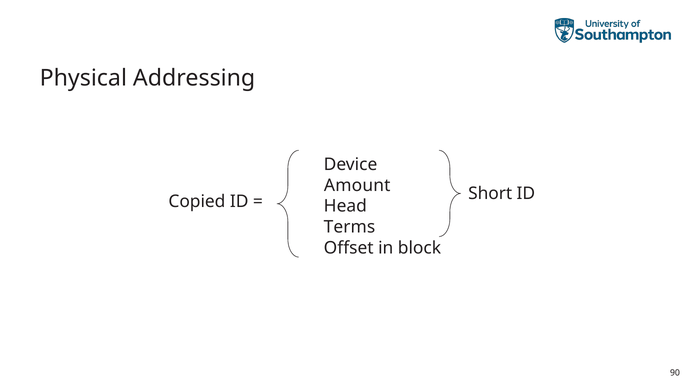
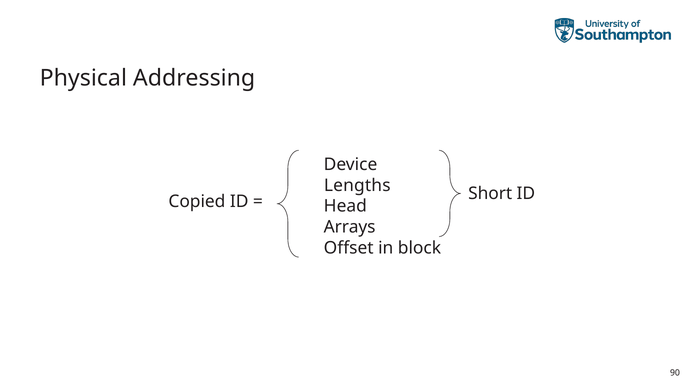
Amount: Amount -> Lengths (357, 185)
Terms: Terms -> Arrays (350, 227)
